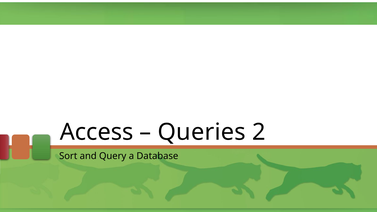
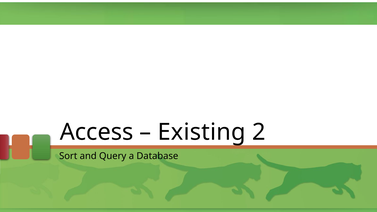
Queries: Queries -> Existing (202, 132)
